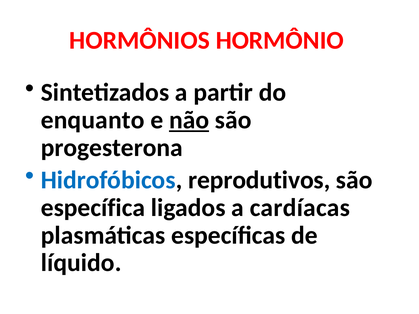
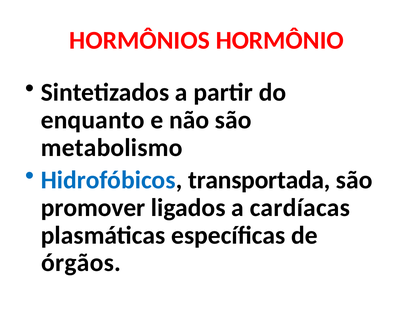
não underline: present -> none (189, 120)
progesterona: progesterona -> metabolismo (112, 148)
reprodutivos: reprodutivos -> transportada (259, 180)
específica: específica -> promover (93, 208)
líquido: líquido -> órgãos (81, 263)
